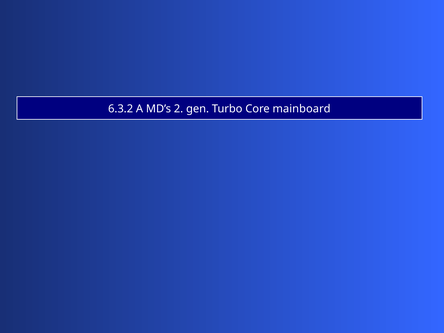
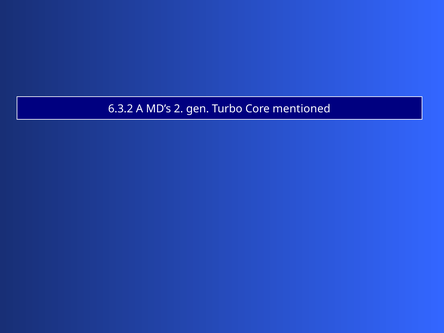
mainboard: mainboard -> mentioned (302, 109)
